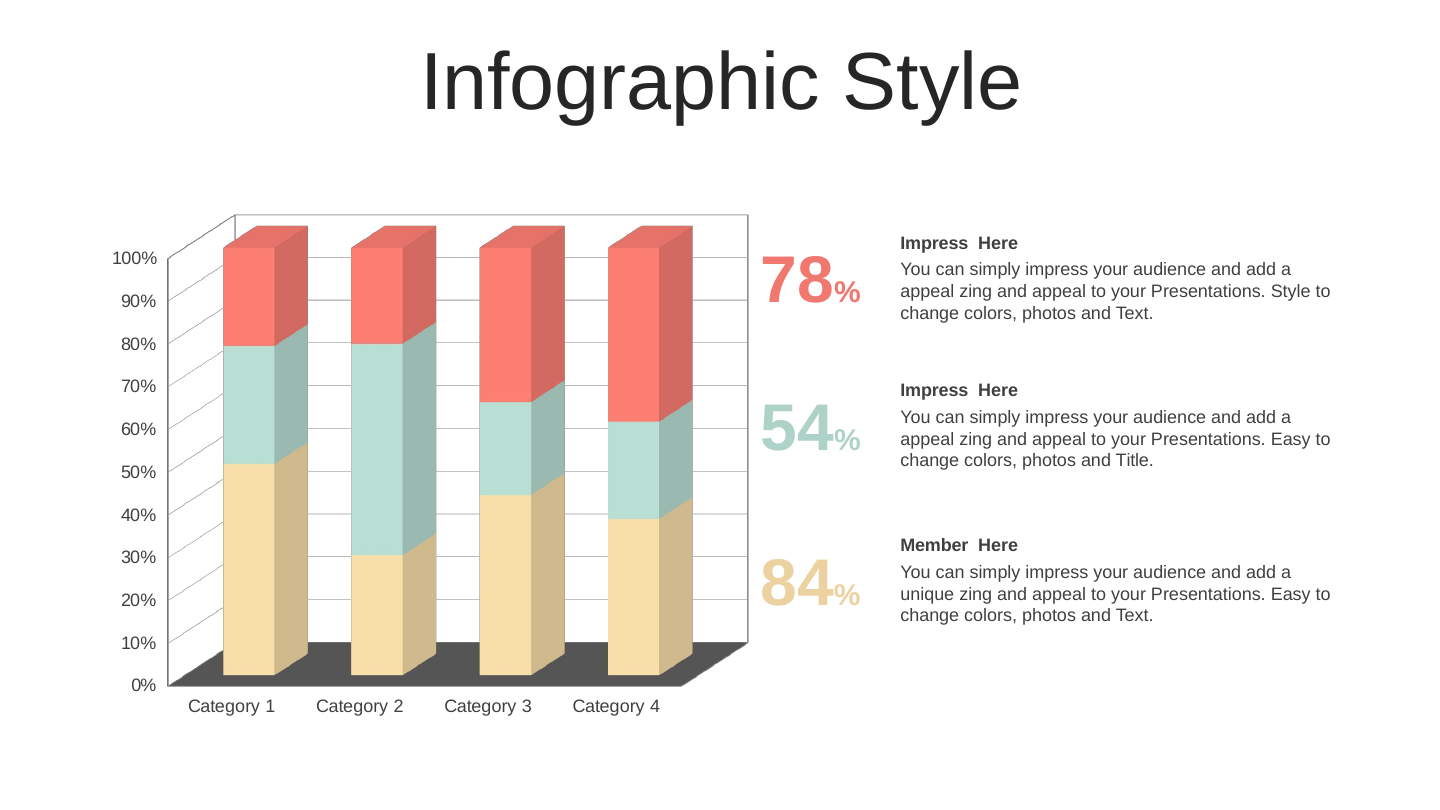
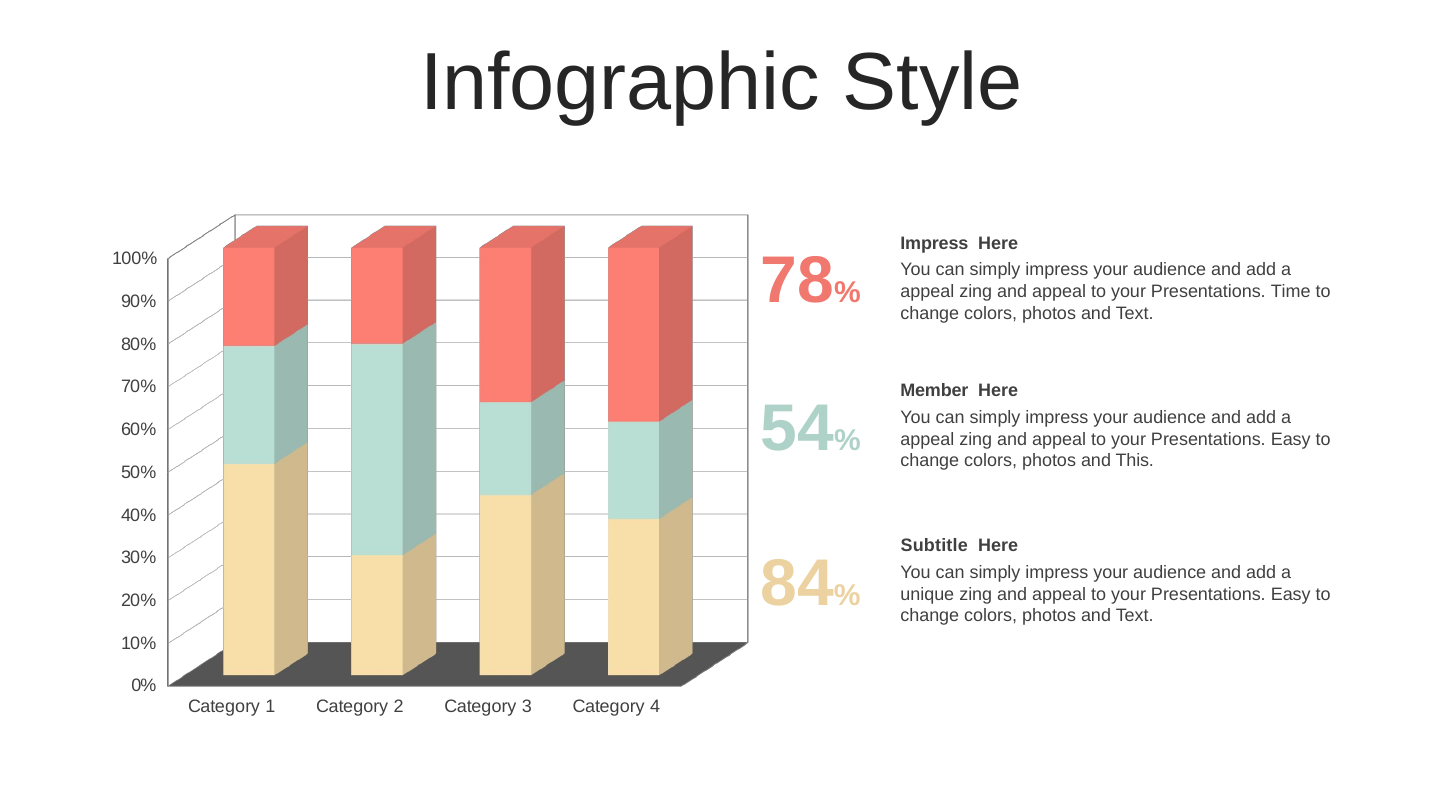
Presentations Style: Style -> Time (1291, 292)
Impress: Impress -> Member (934, 391)
Title: Title -> This (1135, 461)
Member: Member -> Subtitle (934, 546)
